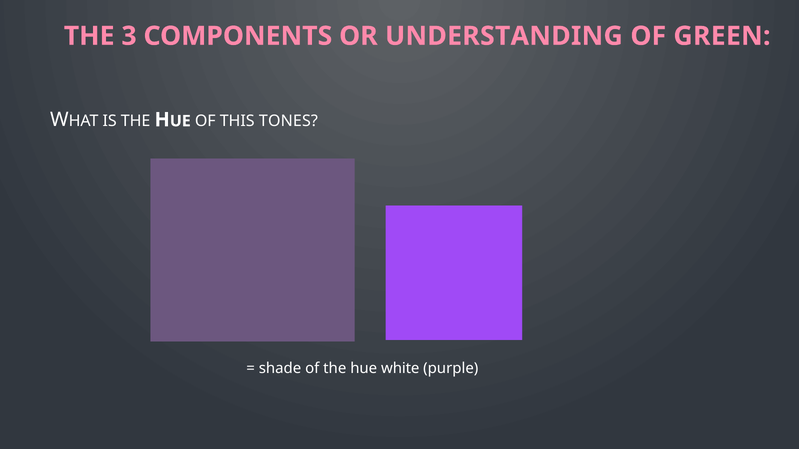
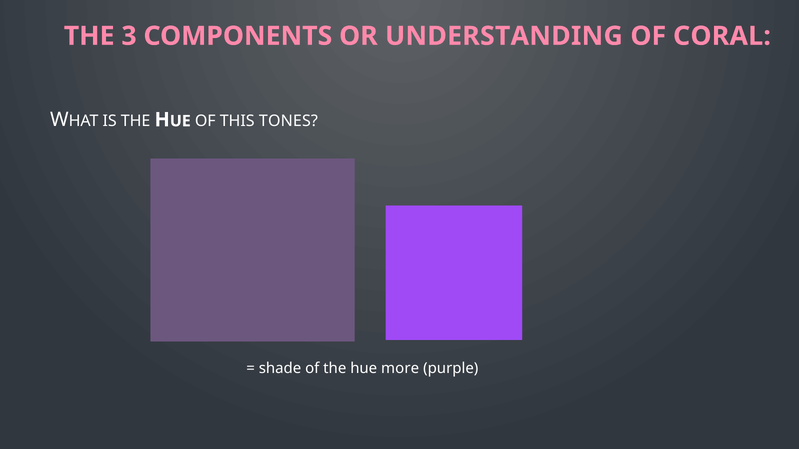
GREEN: GREEN -> CORAL (722, 36)
white: white -> more (400, 368)
